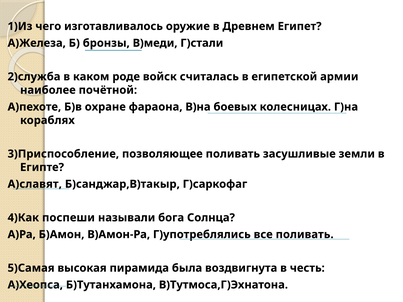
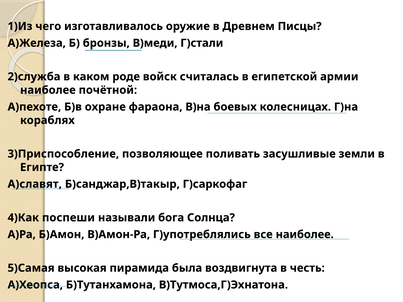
Египет: Египет -> Писцы (300, 26)
все поливать: поливать -> наиболее (305, 235)
